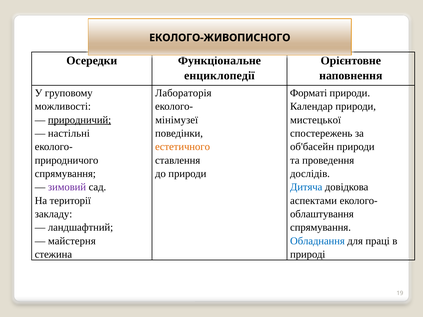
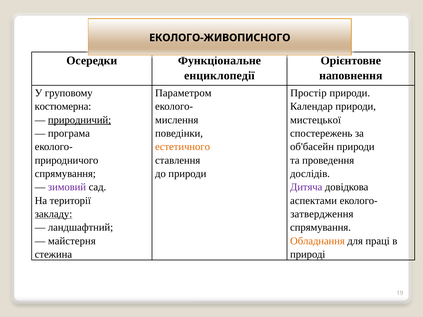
Лабораторія: Лабораторія -> Параметром (183, 93)
Форматі: Форматі -> Простір (308, 93)
можливості: можливості -> костюмерна (63, 106)
мінімузеї: мінімузеї -> мислення (177, 120)
настільні: настільні -> програма (69, 133)
Дитяча colour: blue -> purple (306, 187)
закладу underline: none -> present (53, 214)
облаштування: облаштування -> затвердження (322, 214)
Обладнання colour: blue -> orange (317, 241)
